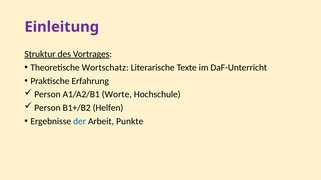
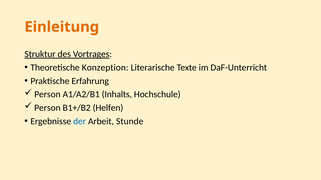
Einleitung colour: purple -> orange (62, 27)
Wortschatz: Wortschatz -> Konzeption (105, 68)
Worte: Worte -> Inhalts (117, 95)
Punkte: Punkte -> Stunde (130, 122)
